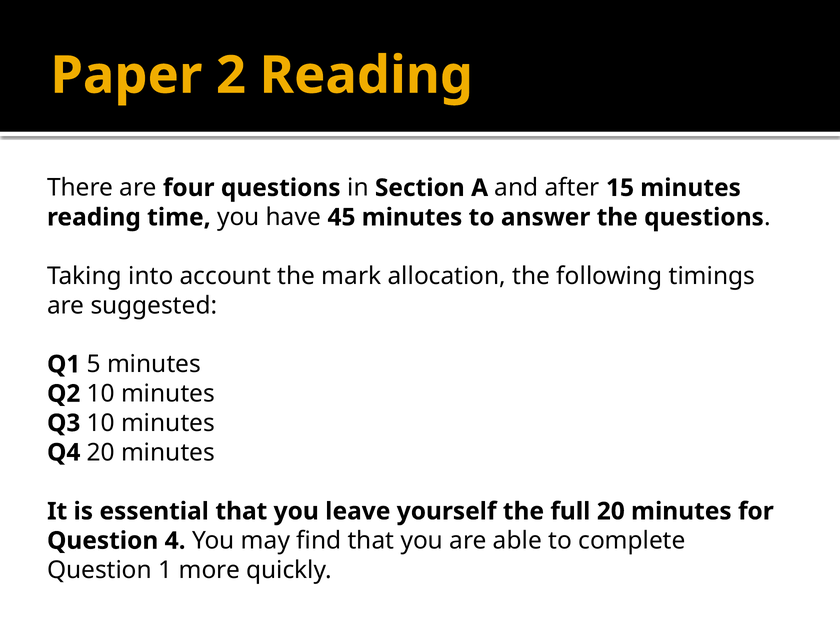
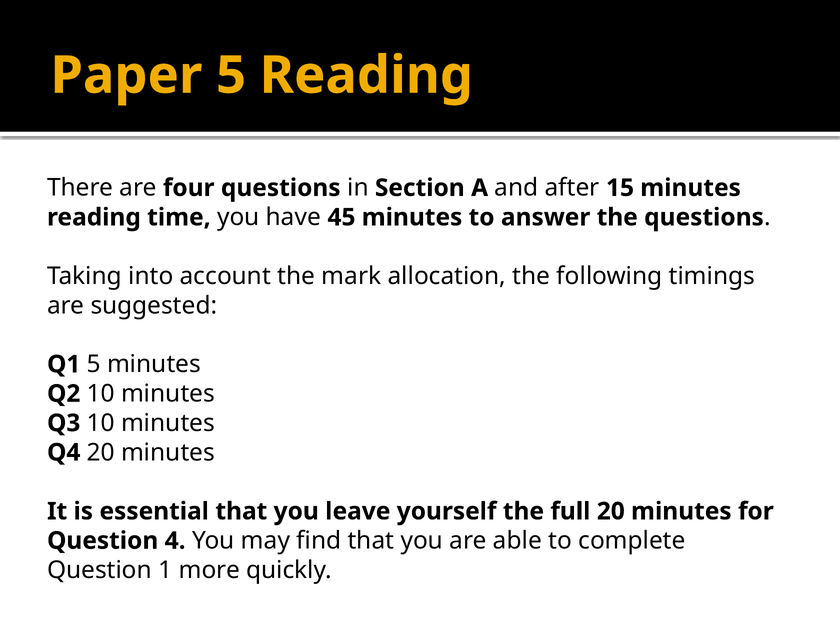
Paper 2: 2 -> 5 (231, 75)
